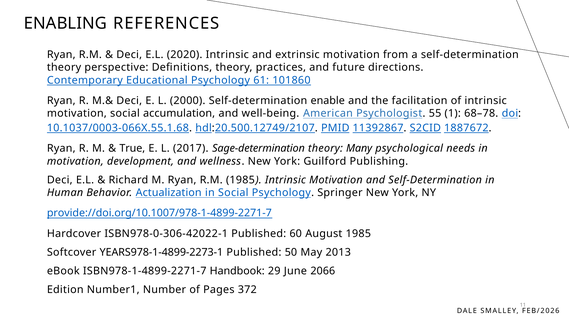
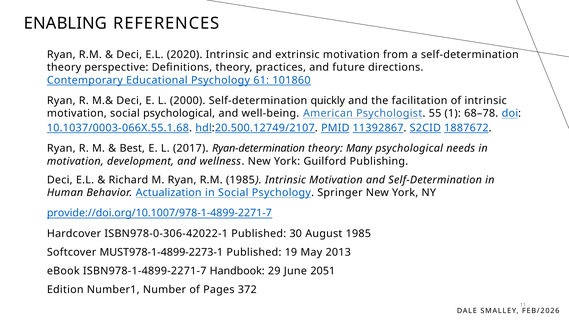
enable: enable -> quickly (328, 101)
social accumulation: accumulation -> psychological (179, 113)
True: True -> Best (132, 148)
Sage-determination: Sage-determination -> Ryan-determination (258, 148)
60: 60 -> 30 (296, 234)
YEARS978-1-4899-2273-1: YEARS978-1-4899-2273-1 -> MUST978-1-4899-2273-1 (161, 252)
50: 50 -> 19 (291, 252)
2066: 2066 -> 2051 (323, 271)
